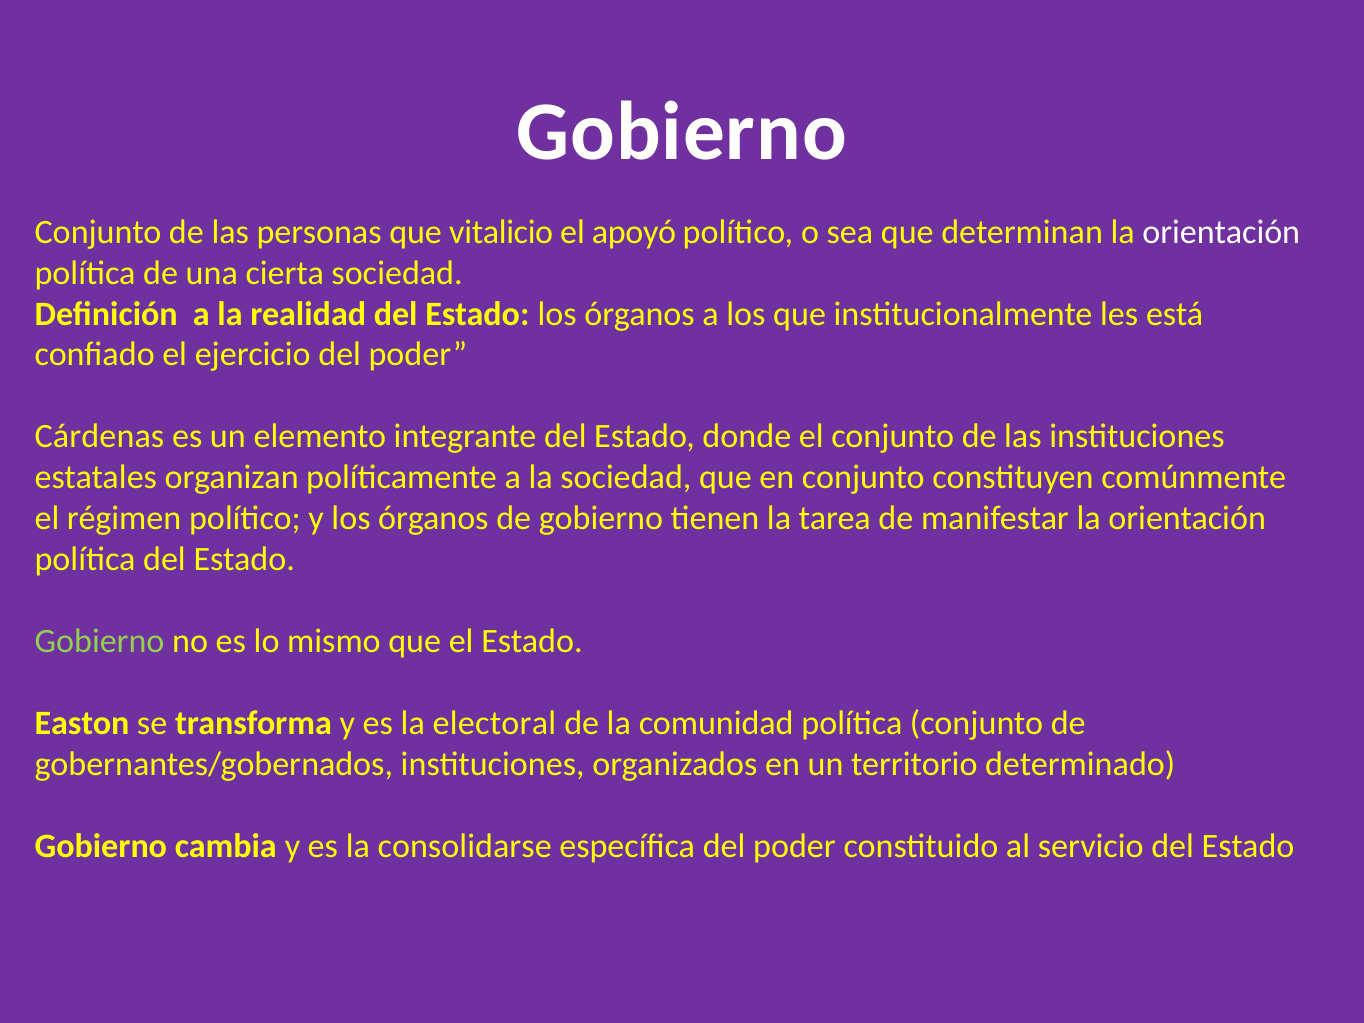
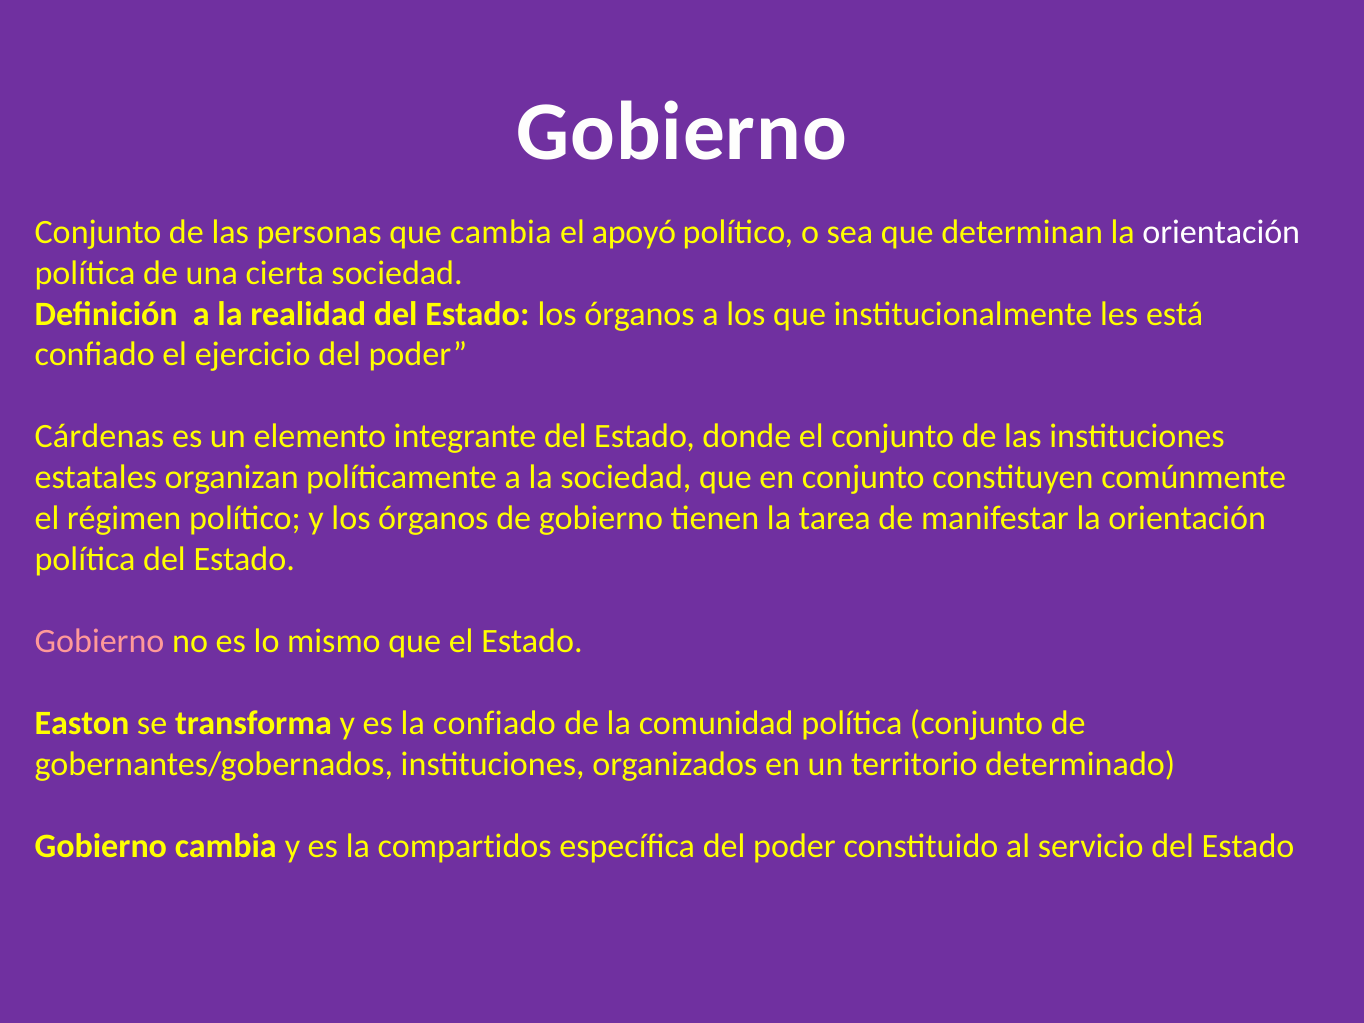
que vitalicio: vitalicio -> cambia (501, 232)
Gobierno colour: light green -> pink (100, 641)
la electoral: electoral -> confiado (494, 723)
consolidarse: consolidarse -> compartidos (465, 846)
